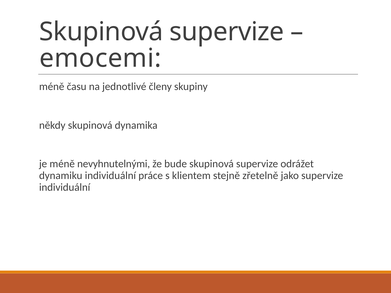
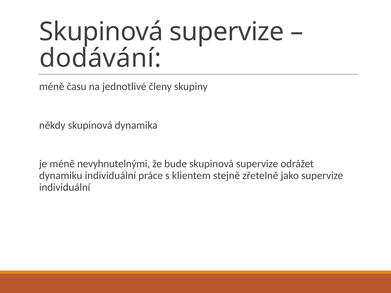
emocemi: emocemi -> dodávání (100, 58)
